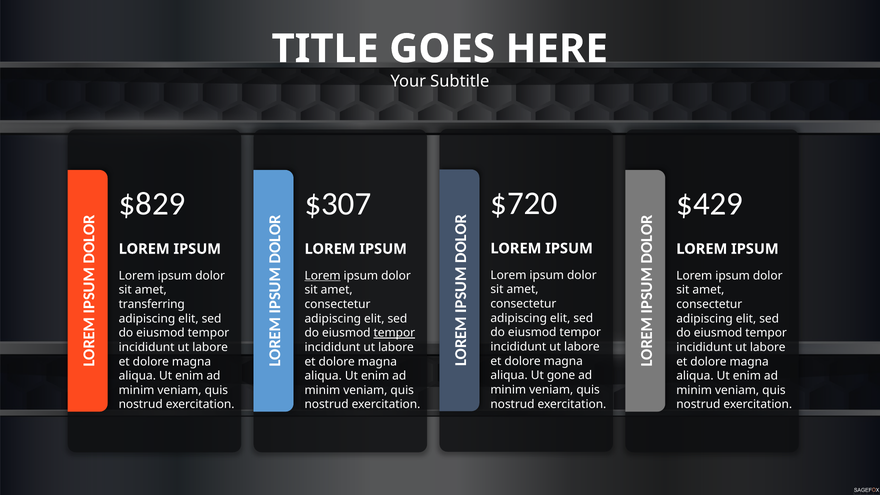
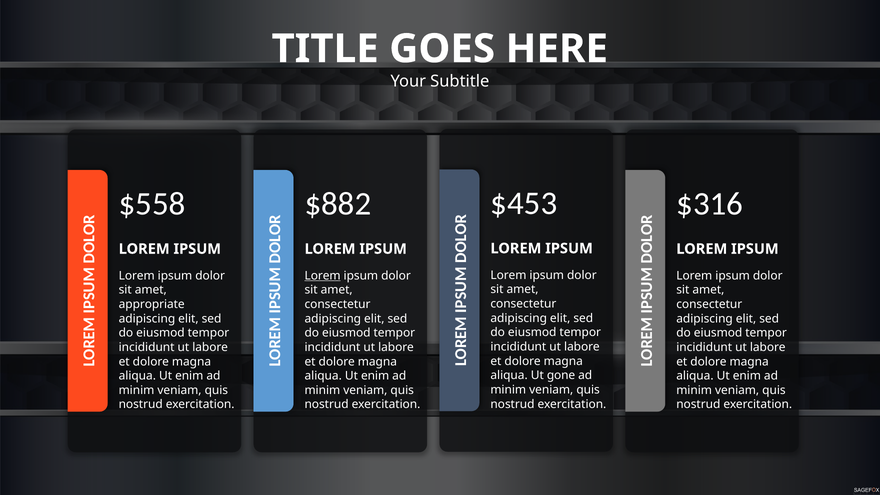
$720: $720 -> $453 (524, 204)
$829: $829 -> $558 (152, 204)
$307: $307 -> $882 (338, 204)
$429: $429 -> $316 (710, 204)
transferring: transferring -> appropriate (152, 304)
tempor underline: present -> none (394, 333)
